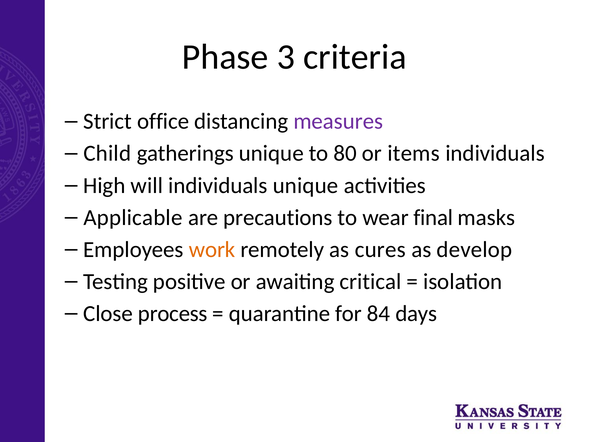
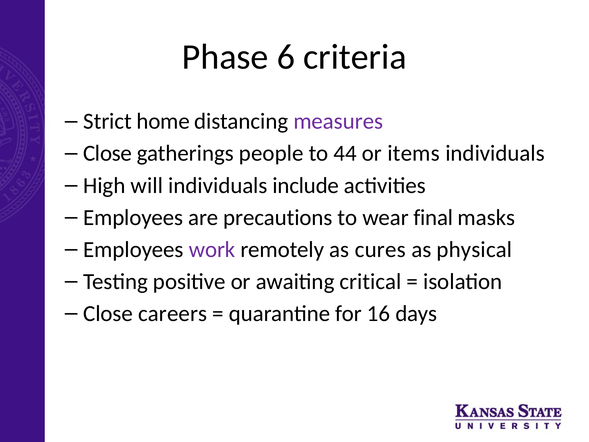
3: 3 -> 6 (286, 57)
office: office -> home (163, 121)
Child: Child -> Close (107, 153)
gatherings unique: unique -> people (271, 153)
80: 80 -> 44 (345, 153)
individuals unique: unique -> include (306, 185)
Applicable: Applicable -> Employees (133, 217)
work colour: orange -> purple (212, 249)
develop: develop -> physical (474, 249)
process: process -> careers (173, 313)
84: 84 -> 16 (379, 313)
